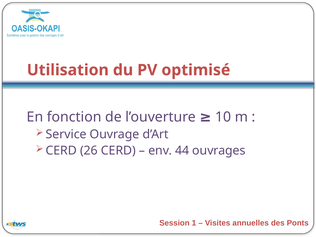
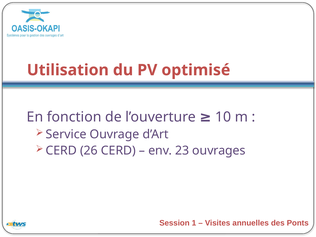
44: 44 -> 23 (182, 151)
